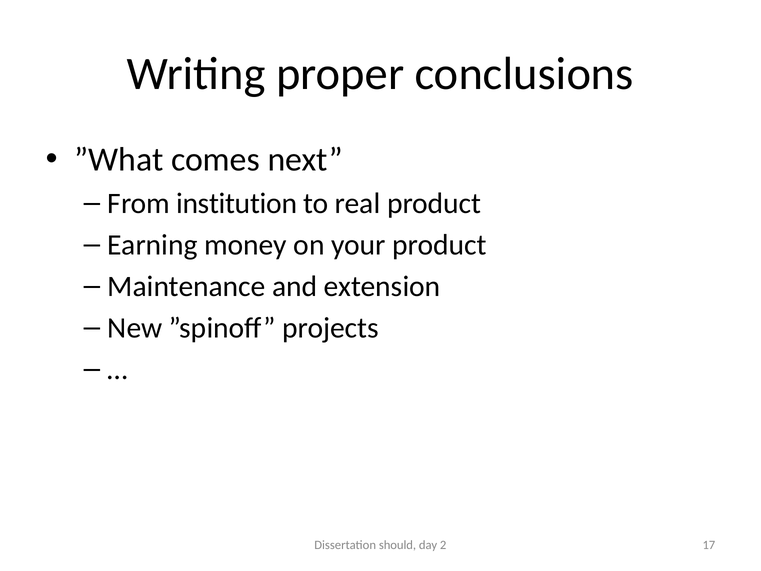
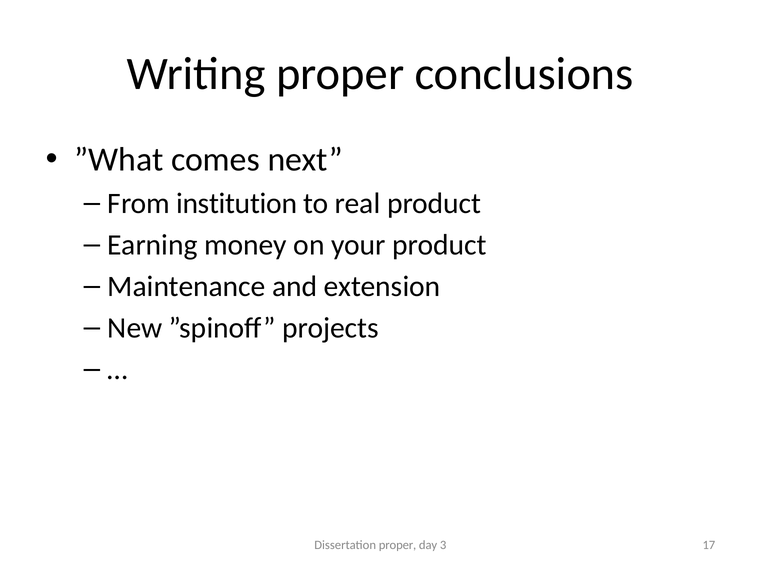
Dissertation should: should -> proper (398, 545)
2: 2 -> 3 (443, 545)
